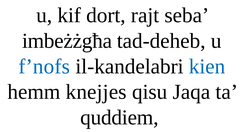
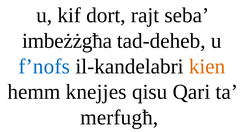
kien colour: blue -> orange (207, 66)
Jaqa: Jaqa -> Qari (191, 92)
quddiem: quddiem -> merfugħ (119, 117)
